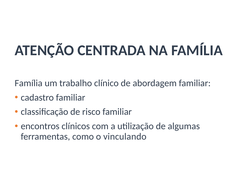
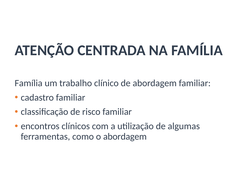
o vinculando: vinculando -> abordagem (125, 136)
